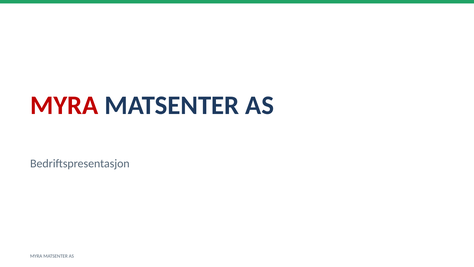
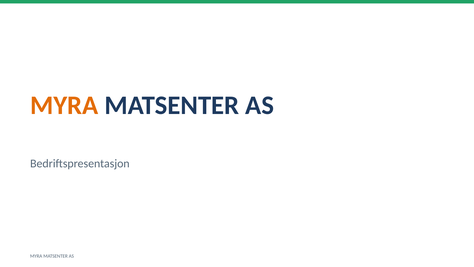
MYRA colour: red -> orange (64, 105)
